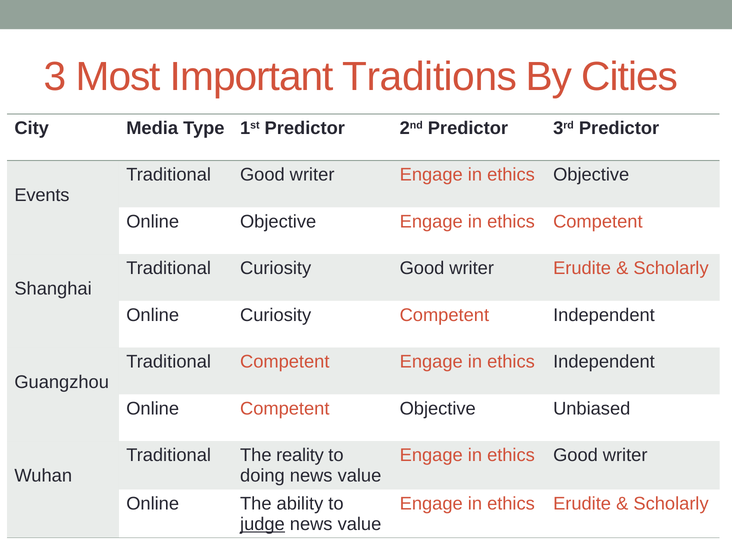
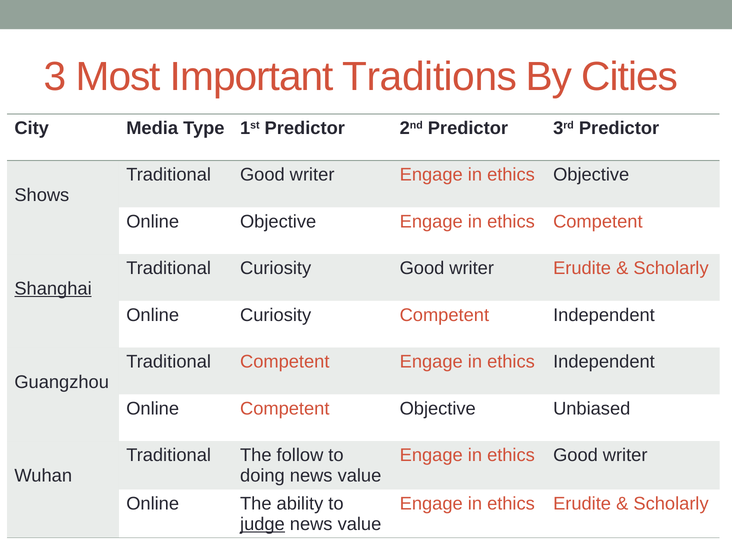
Events: Events -> Shows (42, 195)
Shanghai underline: none -> present (53, 289)
reality: reality -> follow (300, 455)
